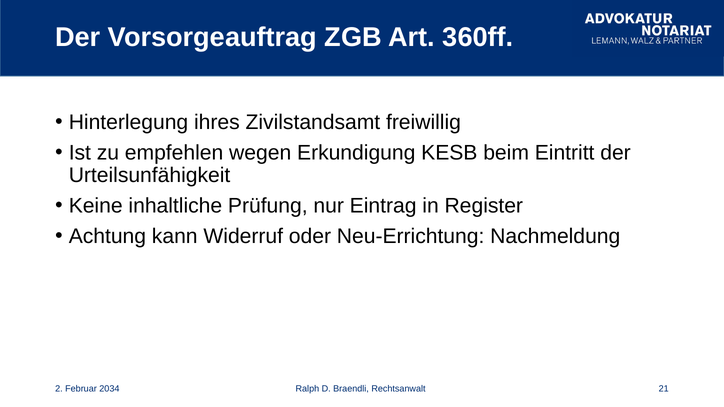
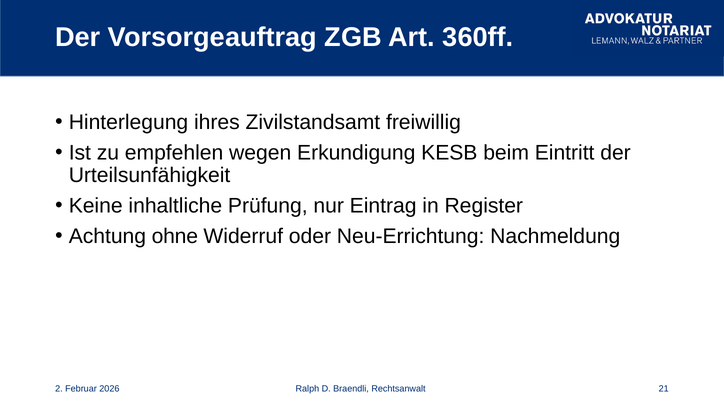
kann: kann -> ohne (175, 236)
2034: 2034 -> 2026 (109, 389)
